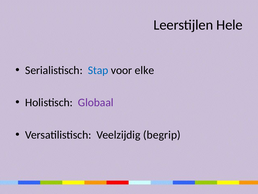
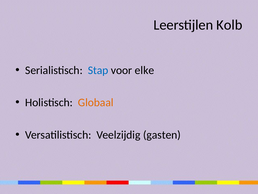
Hele: Hele -> Kolb (229, 25)
Globaal colour: purple -> orange (96, 102)
begrip: begrip -> gasten (162, 134)
